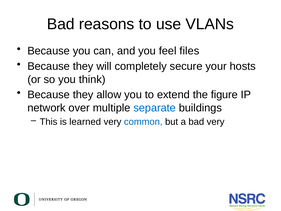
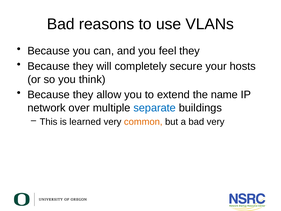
feel files: files -> they (190, 51)
figure: figure -> name (224, 95)
common colour: blue -> orange (143, 122)
